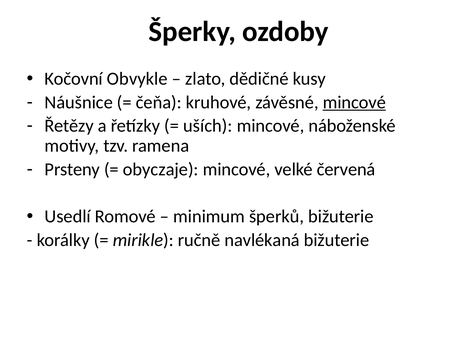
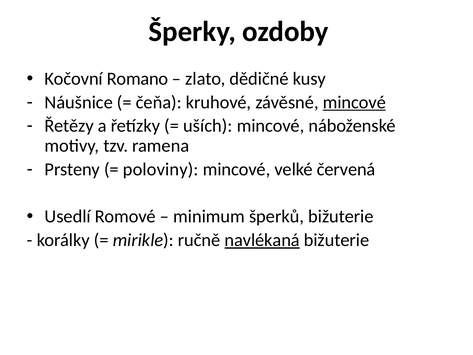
Obvykle: Obvykle -> Romano (138, 79)
obyczaje: obyczaje -> poloviny (161, 169)
navlékaná underline: none -> present (262, 240)
